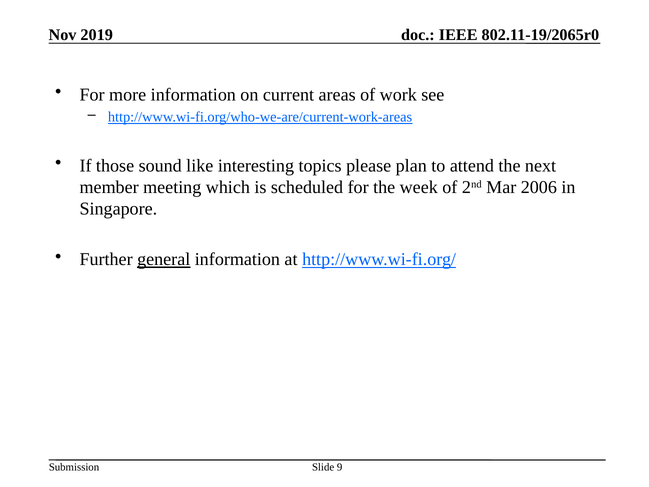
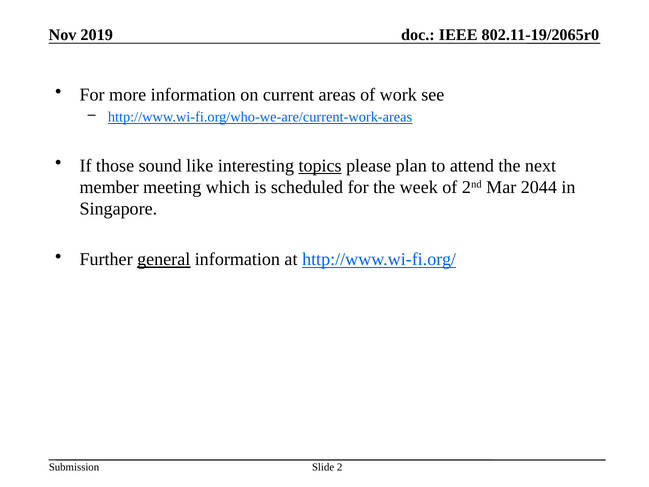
topics underline: none -> present (320, 166)
2006: 2006 -> 2044 (539, 187)
9: 9 -> 2 (340, 467)
